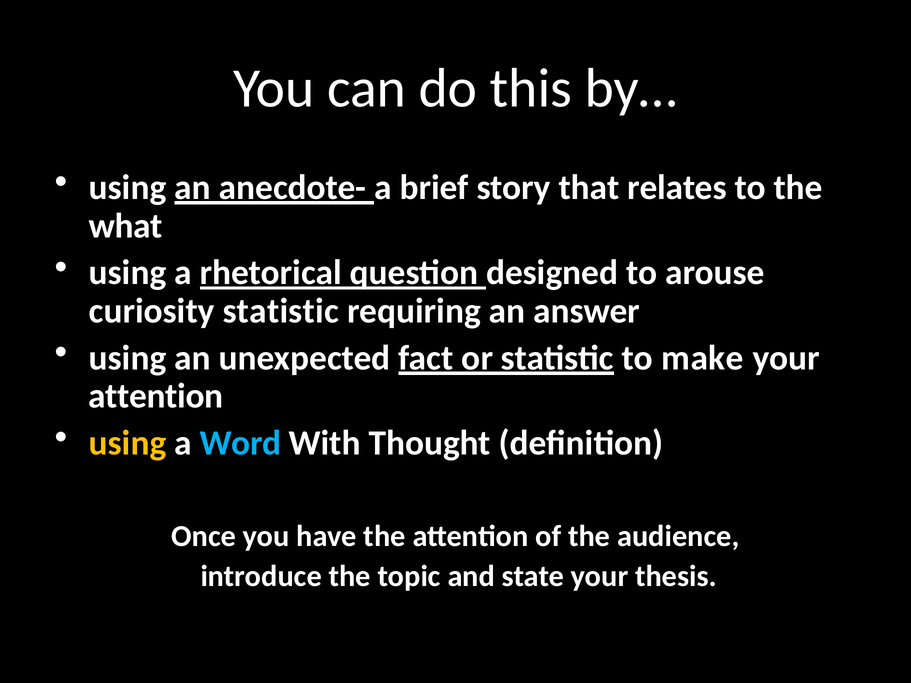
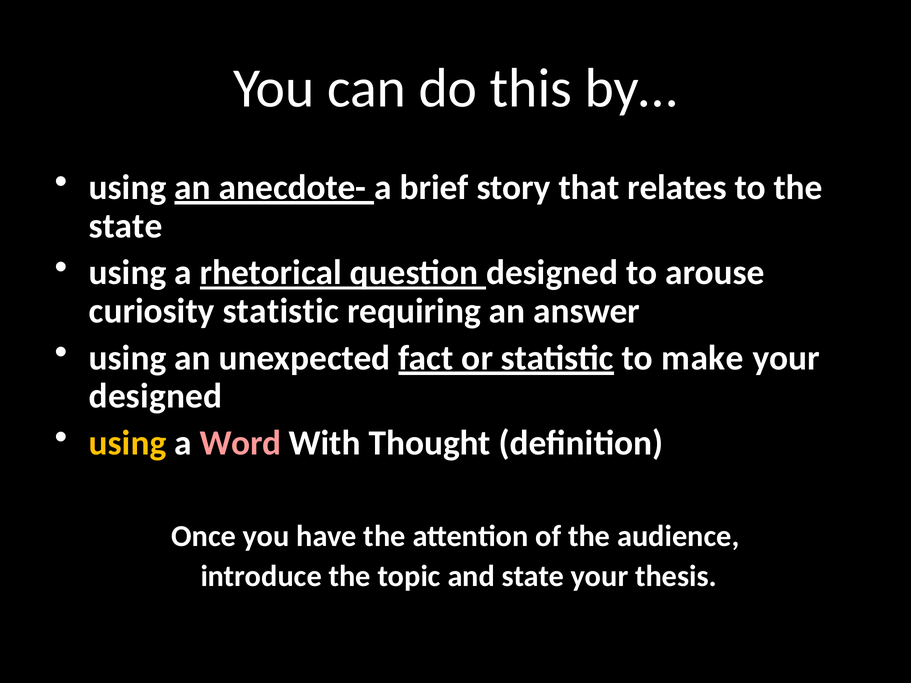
what: what -> state (126, 226)
attention: attention -> designed (156, 396)
Word colour: light blue -> pink (240, 443)
